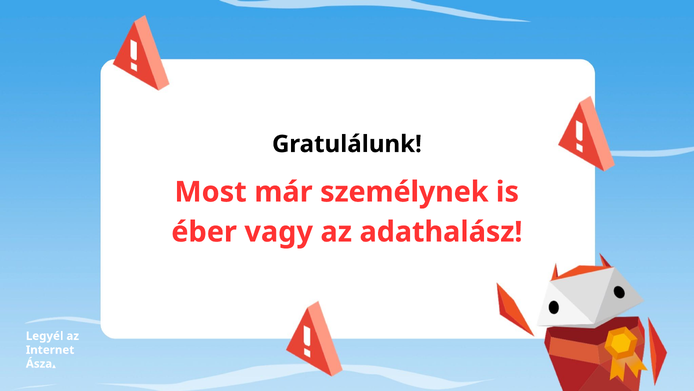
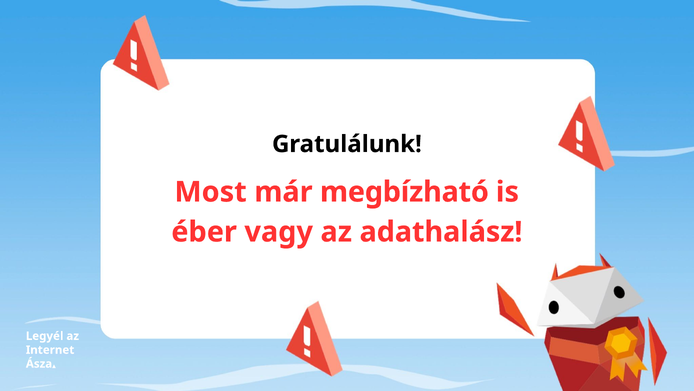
személynek: személynek -> megbízható (404, 192)
